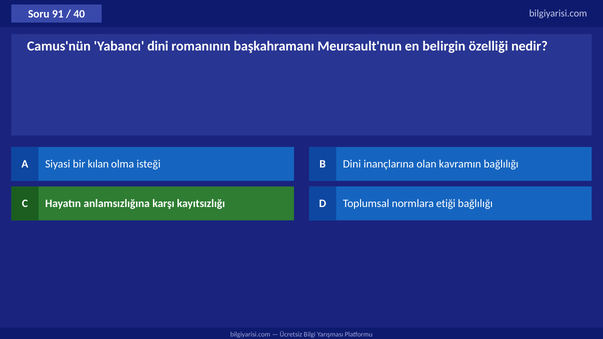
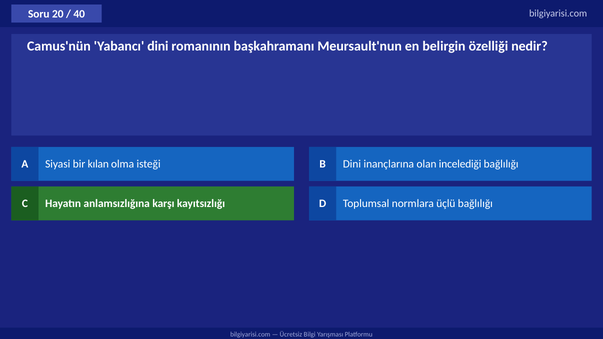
91: 91 -> 20 (58, 14)
kavramın: kavramın -> incelediği (460, 164)
etiği: etiği -> üçlü (446, 204)
